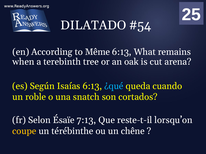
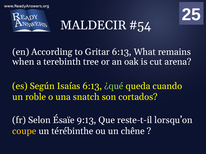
DILATADO: DILATADO -> MALDECIR (93, 25)
Même: Même -> Gritar (97, 52)
¿qué colour: light blue -> light green (114, 86)
7:13: 7:13 -> 9:13 (86, 120)
